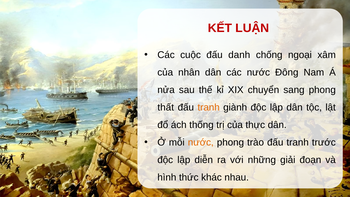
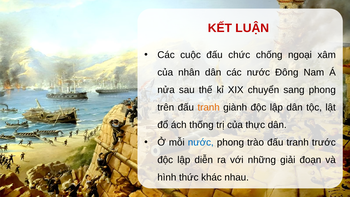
danh: danh -> chức (239, 55)
thất: thất -> trên (166, 107)
nước colour: orange -> blue (201, 142)
